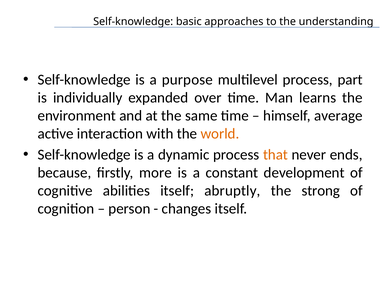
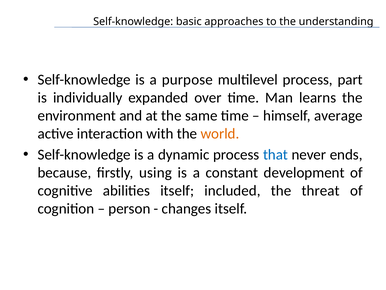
that colour: orange -> blue (276, 154)
more: more -> using (156, 172)
abruptly: abruptly -> included (232, 190)
strong: strong -> threat (321, 190)
